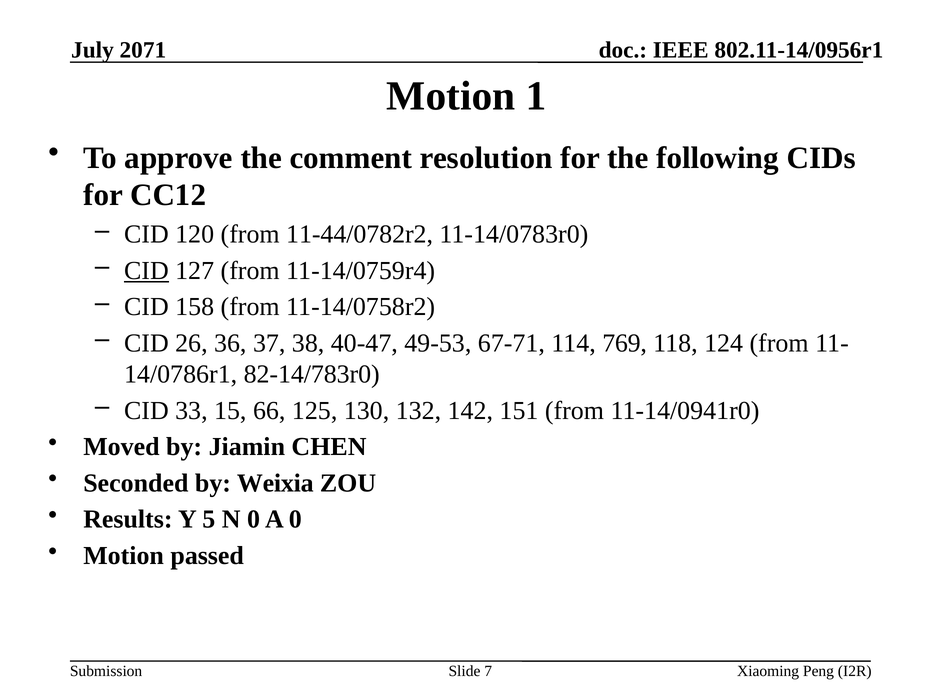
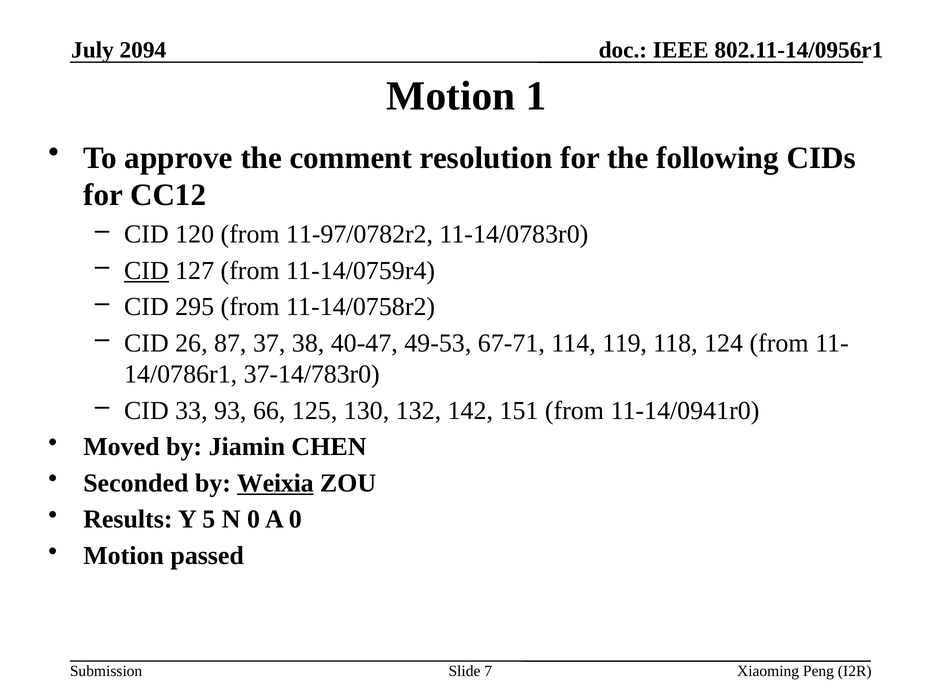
2071: 2071 -> 2094 (143, 50)
11-44/0782r2: 11-44/0782r2 -> 11-97/0782r2 (360, 234)
158: 158 -> 295 (195, 307)
36: 36 -> 87 (230, 343)
769: 769 -> 119 (625, 343)
82-14/783r0: 82-14/783r0 -> 37-14/783r0 (312, 374)
15: 15 -> 93 (230, 410)
Weixia underline: none -> present (275, 483)
